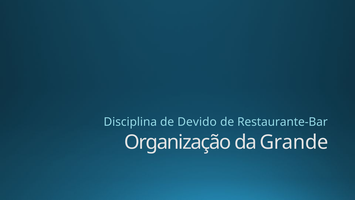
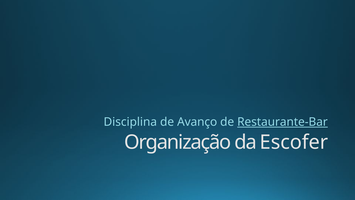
Devido: Devido -> Avanço (197, 122)
Restaurante-Bar underline: none -> present (282, 122)
Grande: Grande -> Escofer (294, 142)
